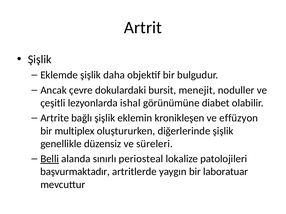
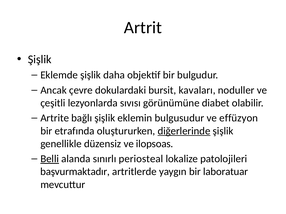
menejit: menejit -> kavaları (197, 90)
ishal: ishal -> sıvısı (130, 103)
kronikleşen: kronikleşen -> bulgusudur (179, 118)
multiplex: multiplex -> etrafında (75, 131)
diğerlerinde underline: none -> present (184, 131)
süreleri: süreleri -> ilopsoas (155, 144)
